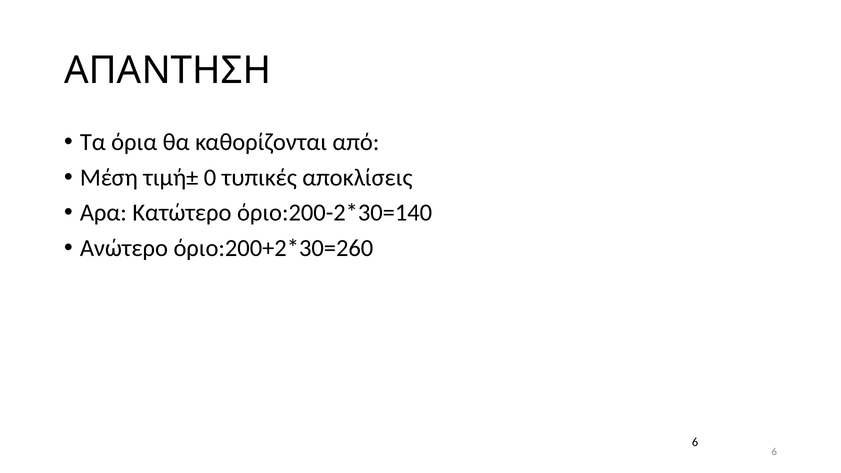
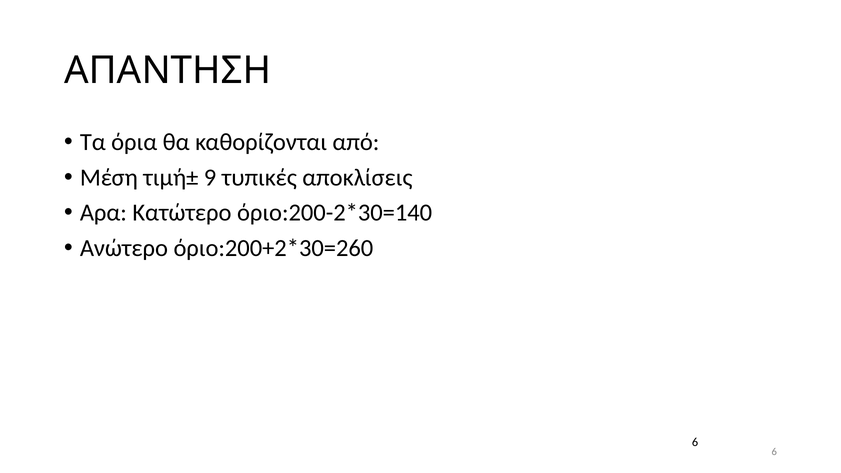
0: 0 -> 9 (210, 177)
